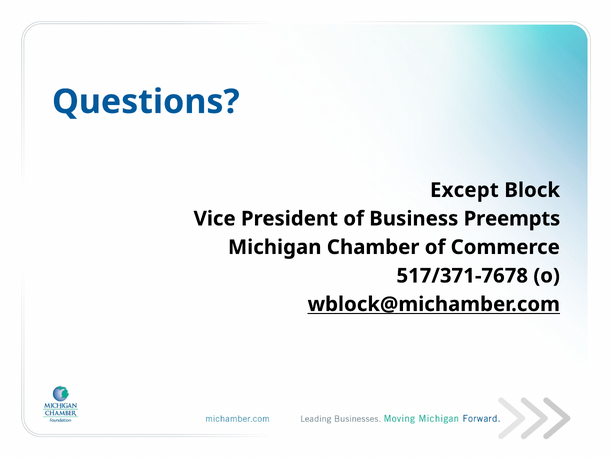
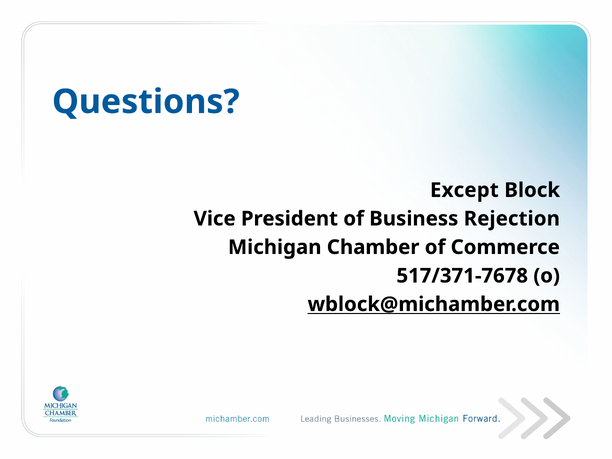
Preempts: Preempts -> Rejection (512, 219)
